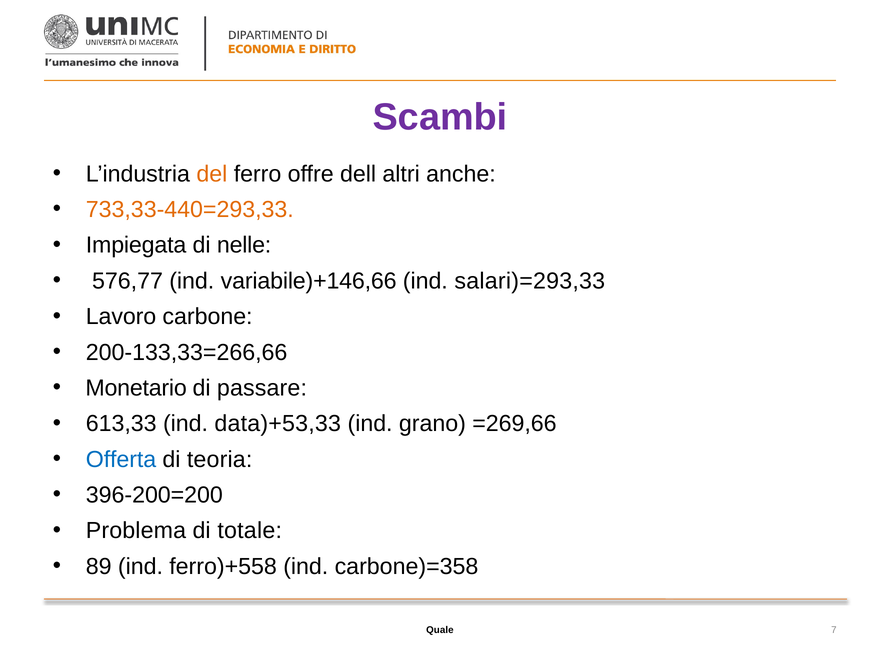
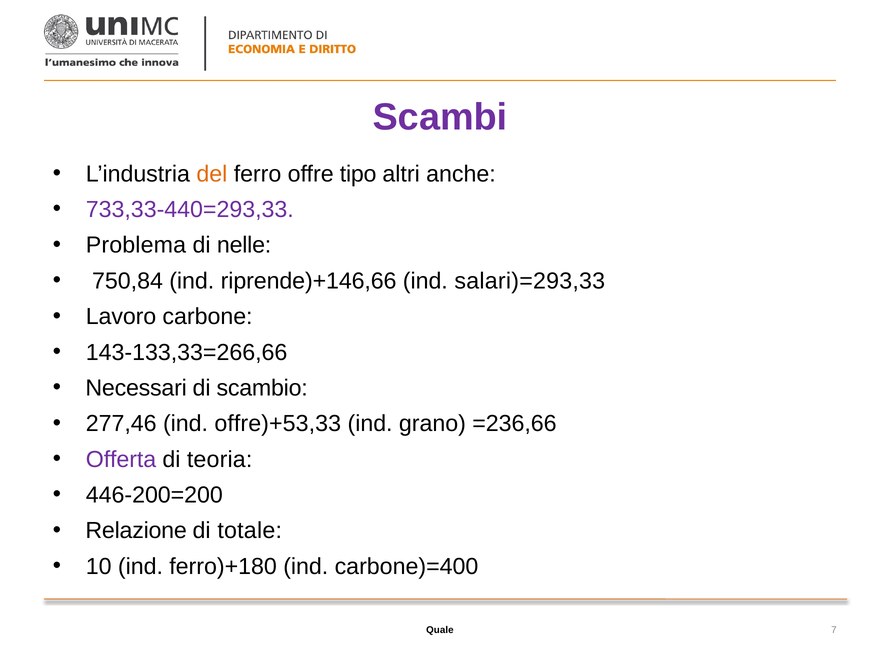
dell: dell -> tipo (358, 174)
733,33-440=293,33 colour: orange -> purple (190, 210)
Impiegata: Impiegata -> Problema (136, 245)
576,77: 576,77 -> 750,84 (128, 281)
variabile)+146,66: variabile)+146,66 -> riprende)+146,66 (309, 281)
200-133,33=266,66: 200-133,33=266,66 -> 143-133,33=266,66 (187, 352)
Monetario: Monetario -> Necessari (136, 388)
passare: passare -> scambio (262, 388)
613,33: 613,33 -> 277,46 (121, 424)
data)+53,33: data)+53,33 -> offre)+53,33 (278, 424)
=269,66: =269,66 -> =236,66 (515, 424)
Offerta colour: blue -> purple (121, 459)
396-200=200: 396-200=200 -> 446-200=200 (154, 495)
Problema: Problema -> Relazione (136, 531)
89: 89 -> 10 (99, 566)
ferro)+558: ferro)+558 -> ferro)+180 (223, 566)
carbone)=358: carbone)=358 -> carbone)=400 (406, 566)
